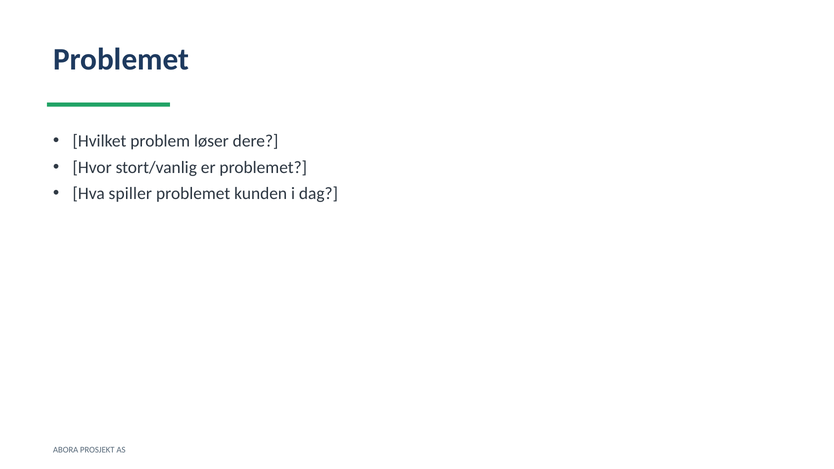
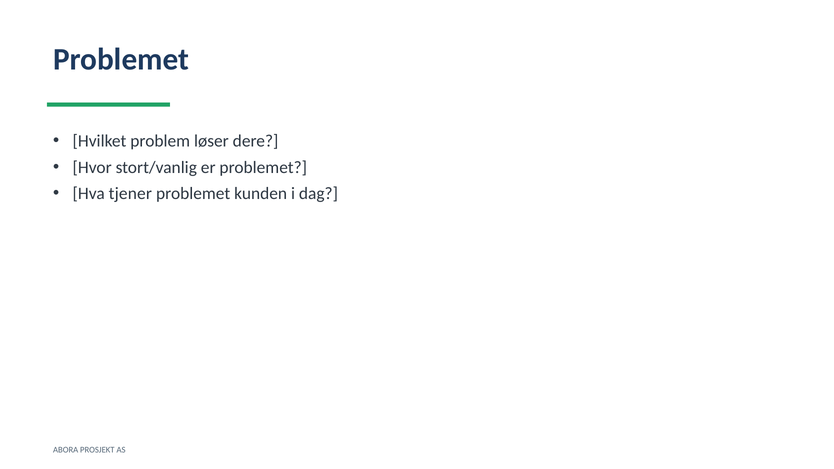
spiller: spiller -> tjener (130, 193)
